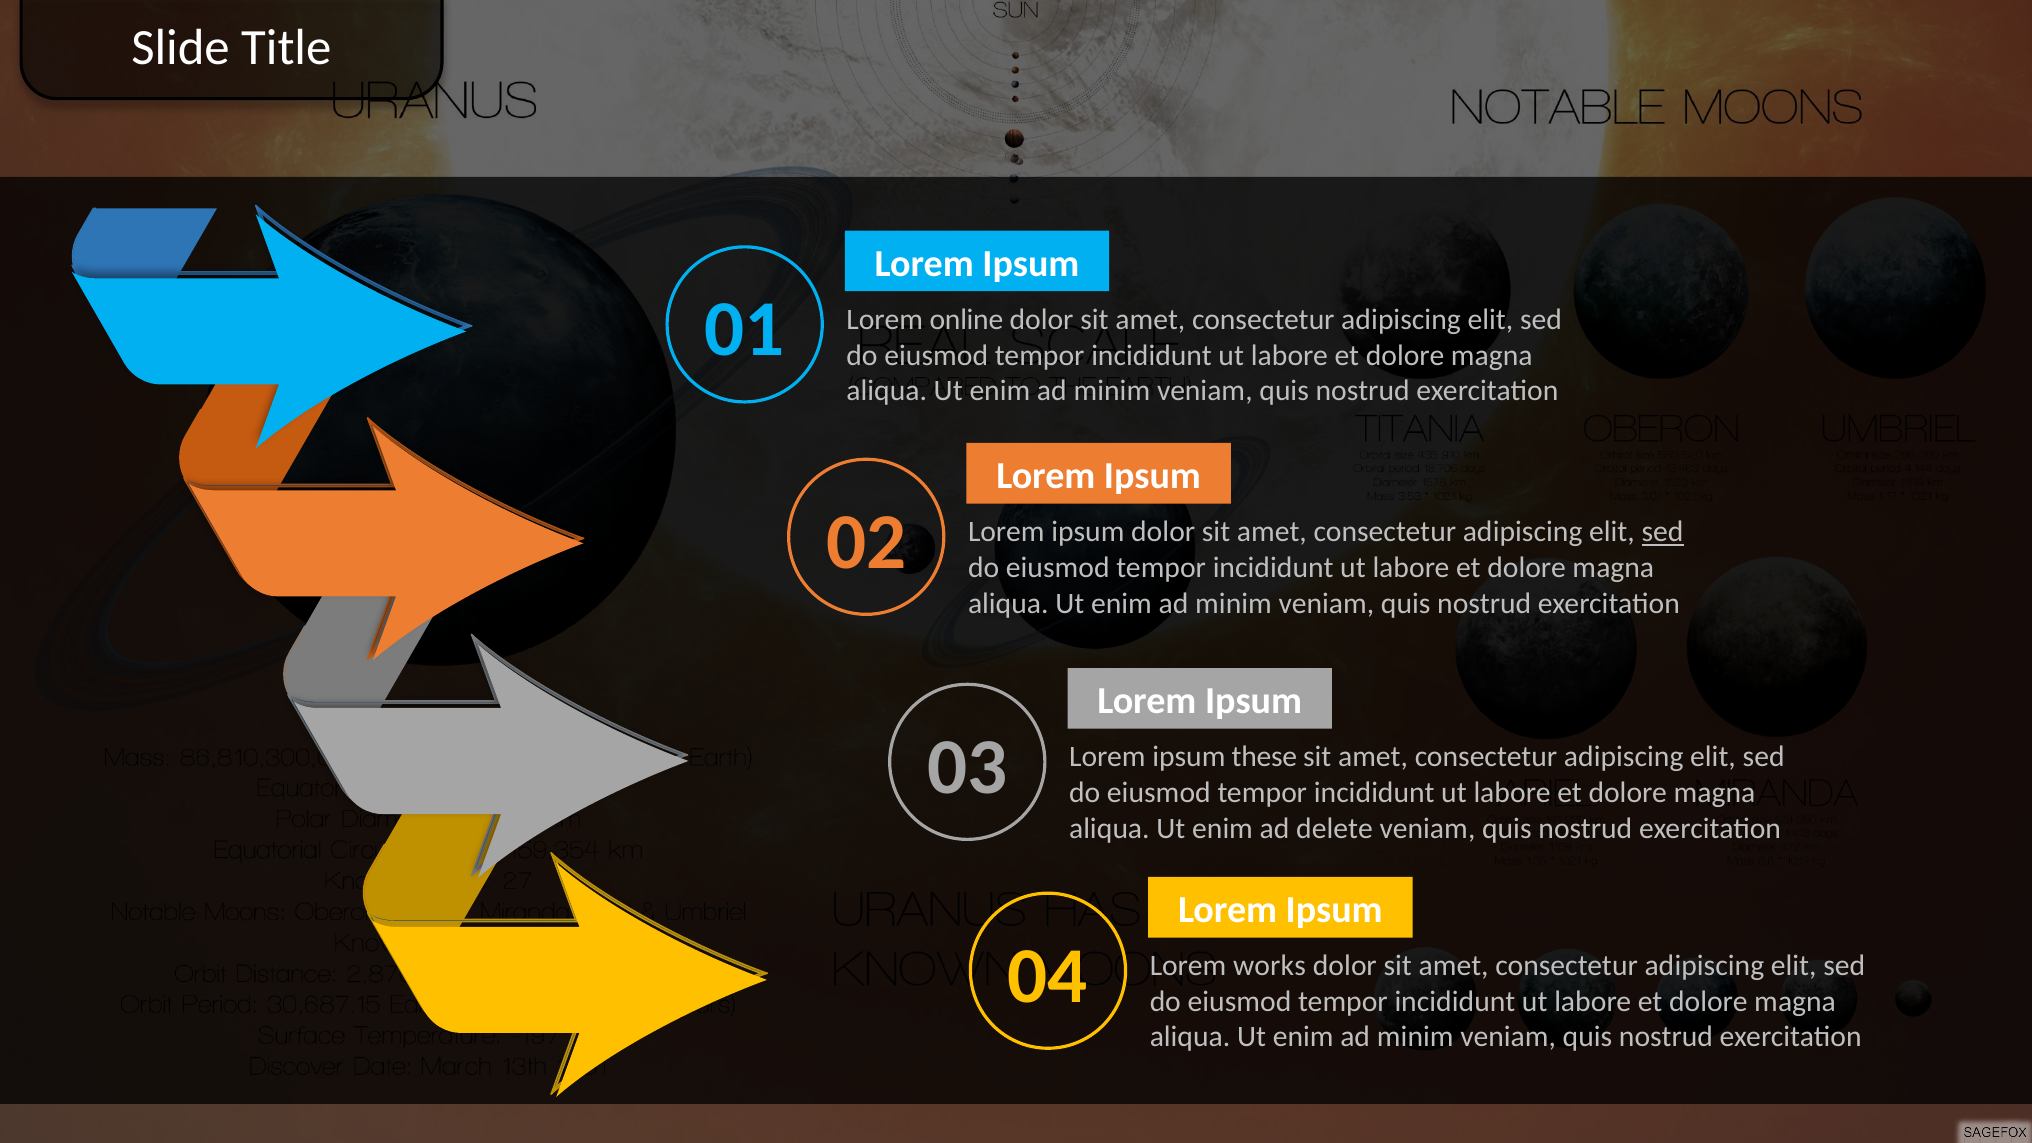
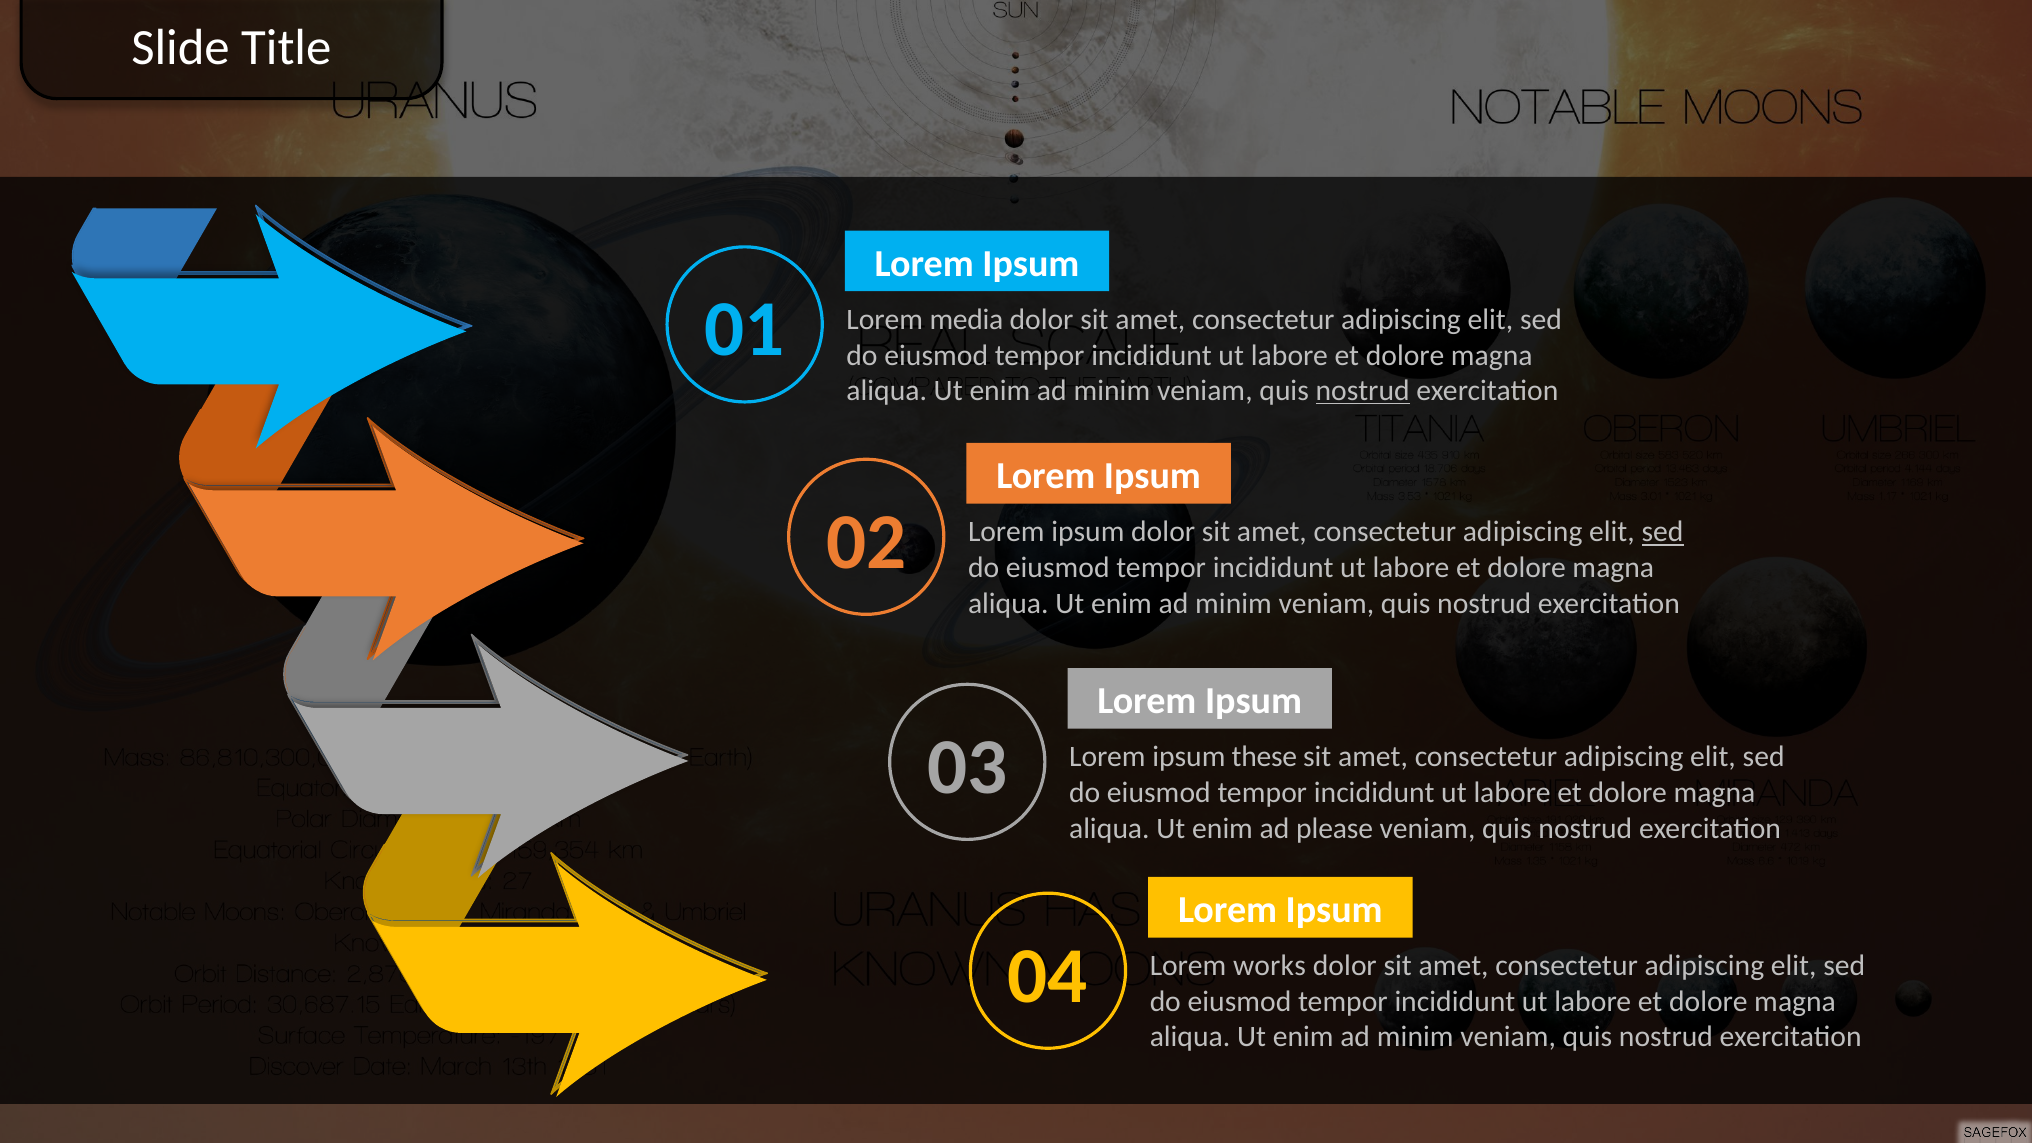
online: online -> media (966, 320)
nostrud underline: none -> present (1363, 391)
delete: delete -> please (1335, 828)
